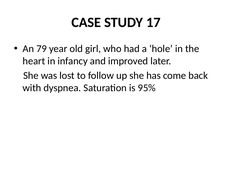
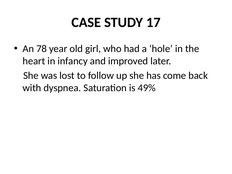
79: 79 -> 78 (42, 49)
95%: 95% -> 49% (147, 88)
